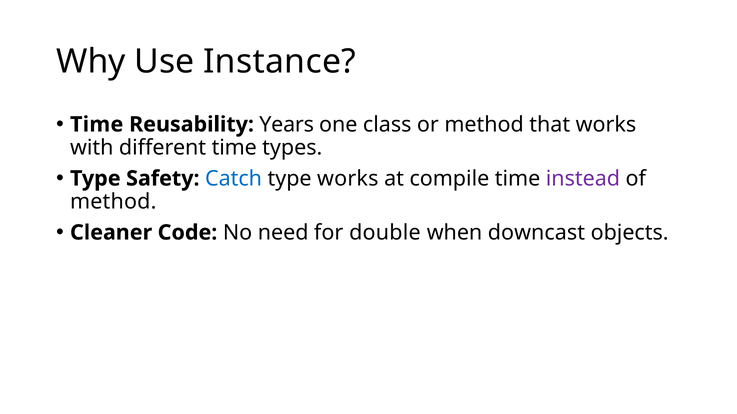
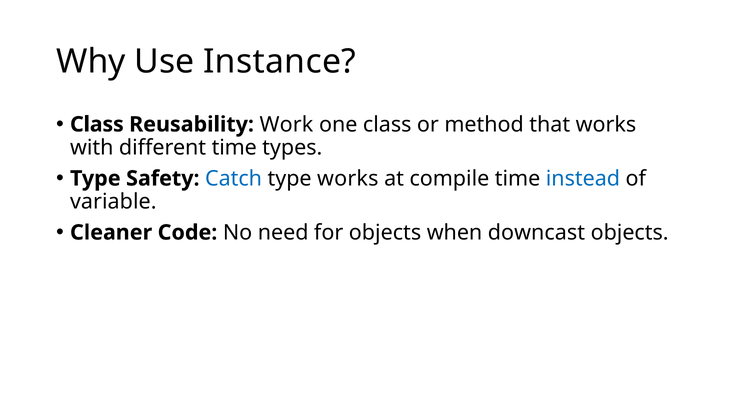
Time: Time -> Class (97, 125)
Years: Years -> Work (286, 125)
instead colour: purple -> blue (583, 179)
method: method -> variable (113, 202)
for double: double -> objects (385, 233)
